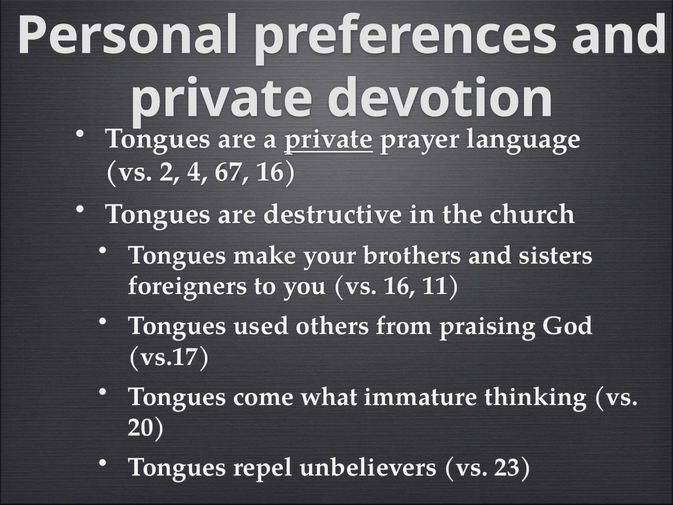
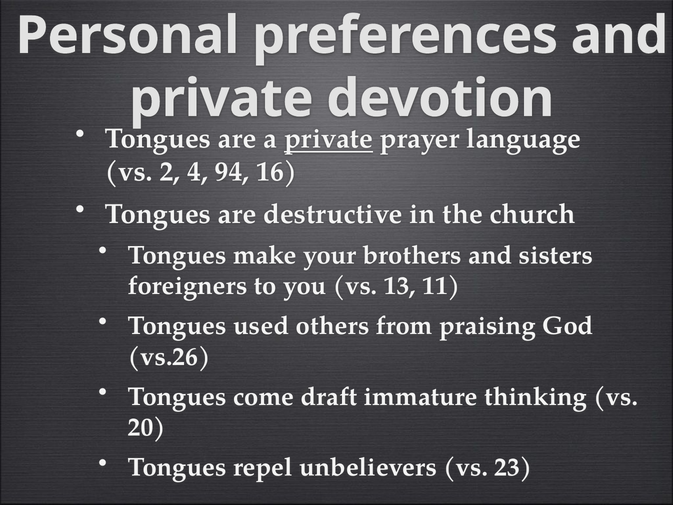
67: 67 -> 94 (232, 172)
vs 16: 16 -> 13 (400, 286)
vs.17: vs.17 -> vs.26 (169, 356)
what: what -> draft (329, 396)
